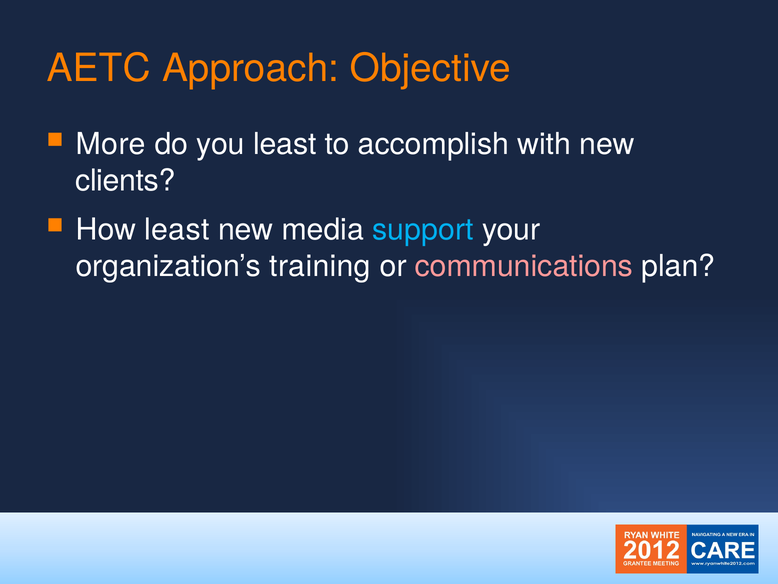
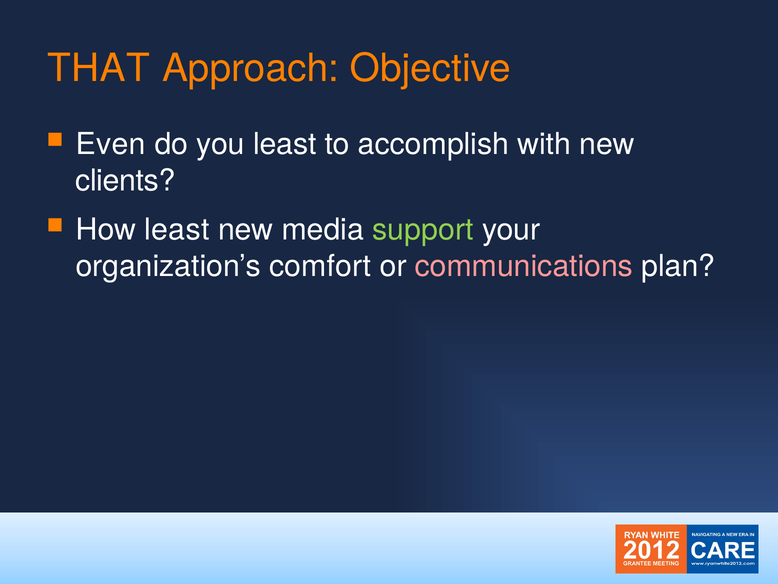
AETC: AETC -> THAT (99, 68)
More: More -> Even (111, 144)
support colour: light blue -> light green (423, 230)
training: training -> comfort (320, 266)
